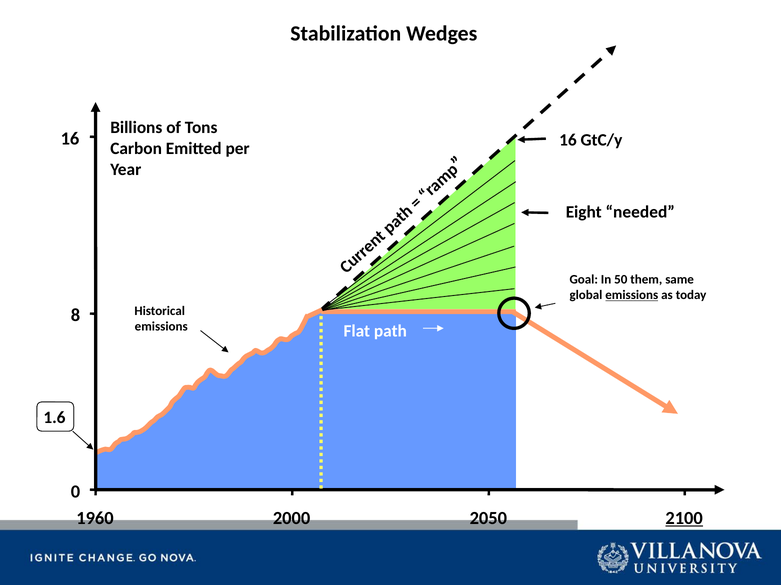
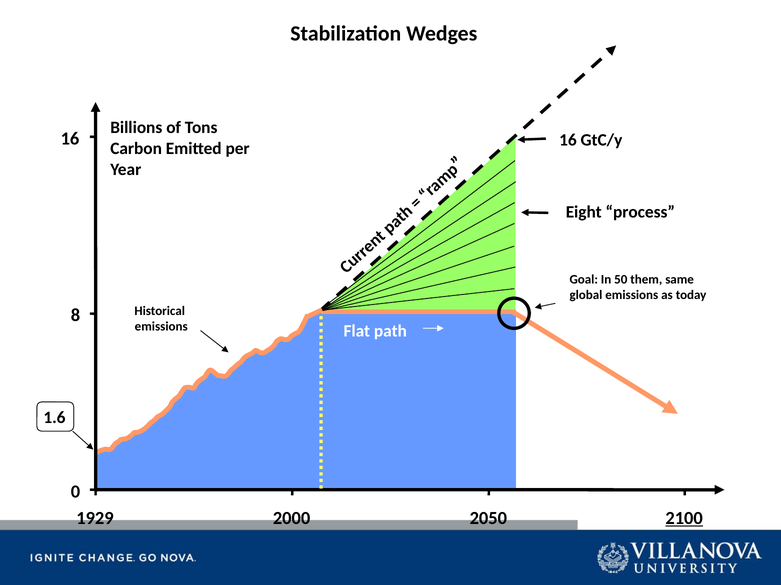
needed: needed -> process (640, 212)
emissions underline: present -> none (632, 296)
1960: 1960 -> 1929 (95, 519)
